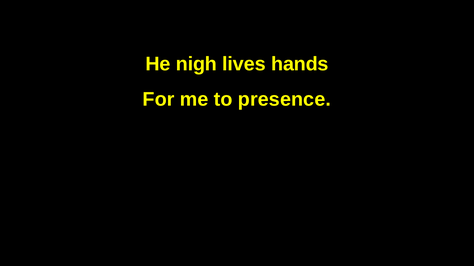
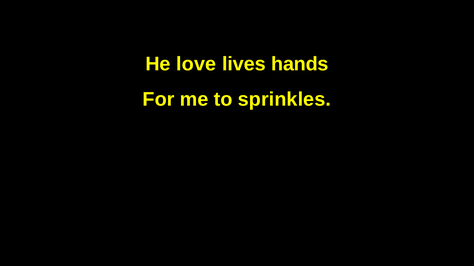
nigh: nigh -> love (196, 64)
presence: presence -> sprinkles (284, 100)
